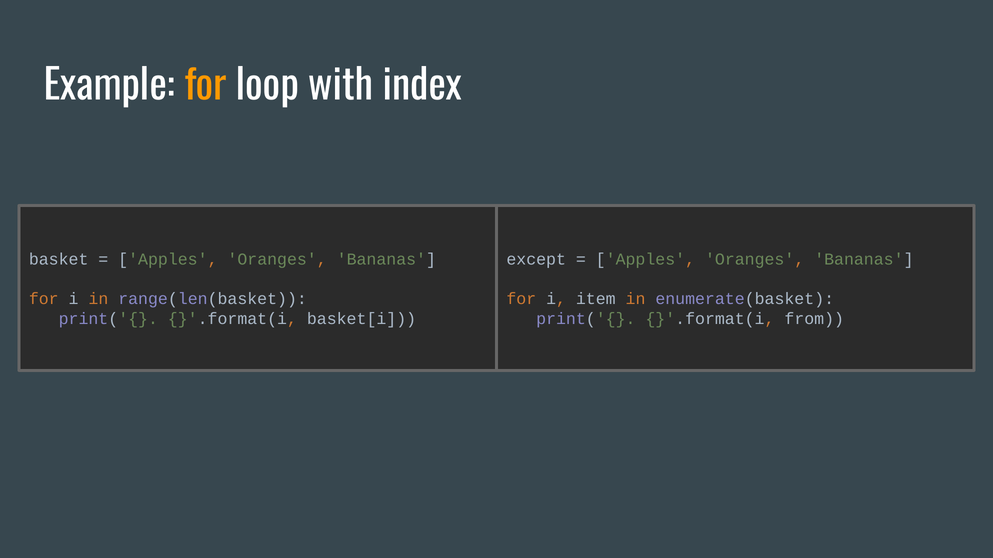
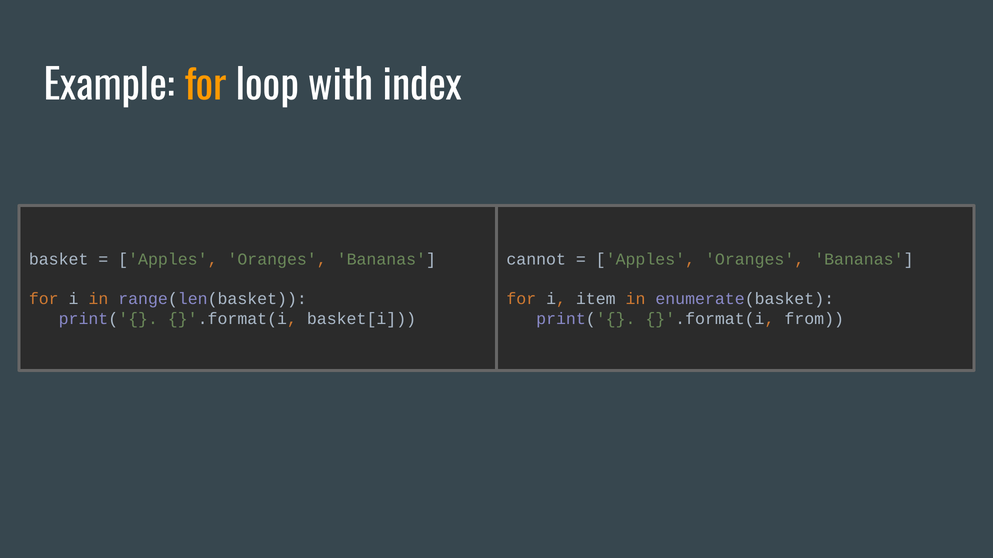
except: except -> cannot (536, 260)
